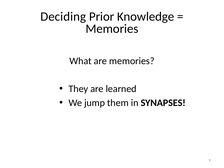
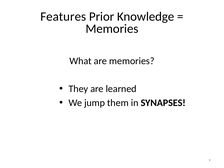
Deciding: Deciding -> Features (63, 17)
